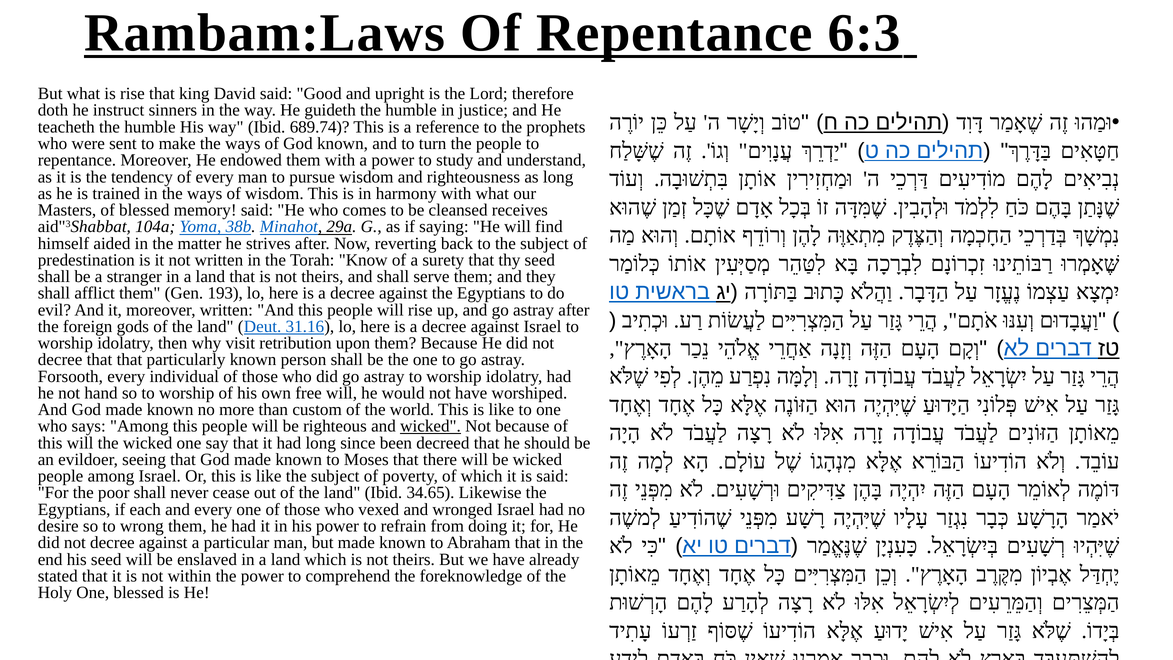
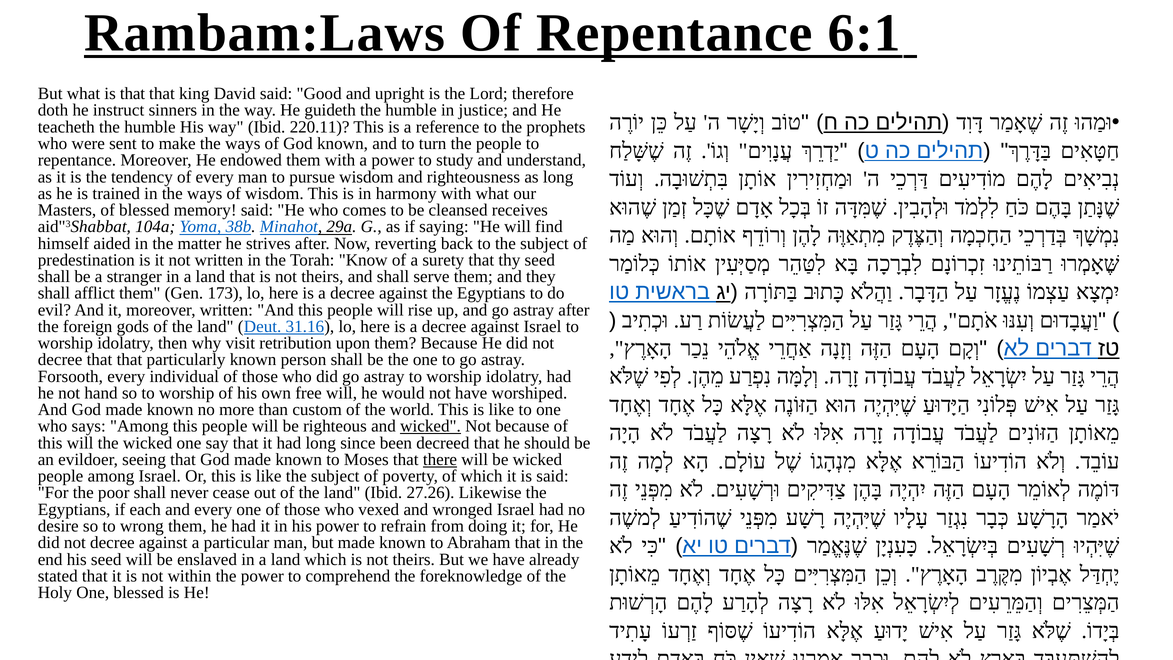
6:3: 6:3 -> 6:1 (864, 33)
is rise: rise -> that (133, 94)
689.74: 689.74 -> 220.11 (320, 127)
193: 193 -> 173 (225, 293)
there underline: none -> present (440, 459)
34.65: 34.65 -> 27.26 (431, 493)
